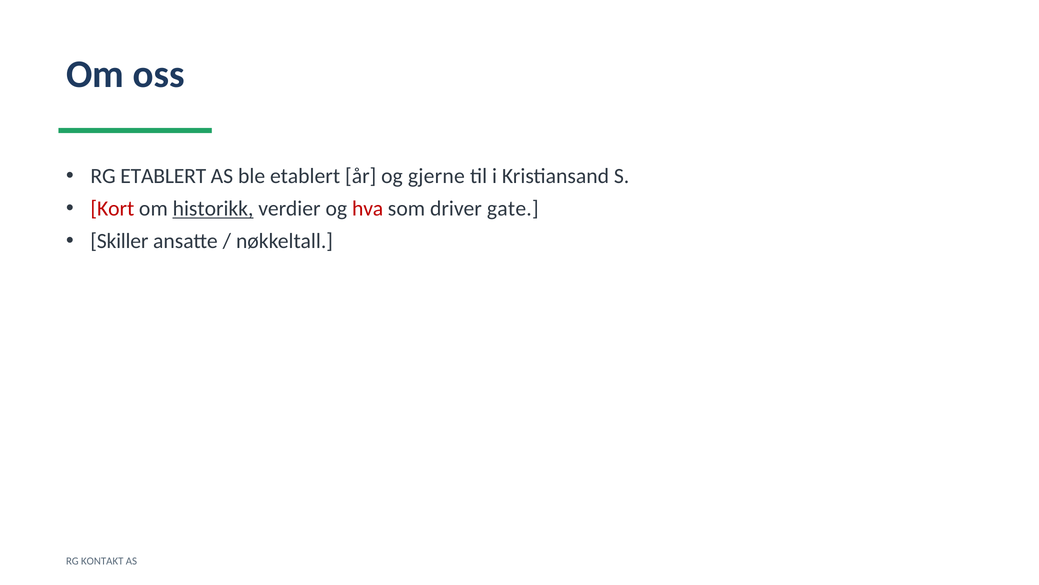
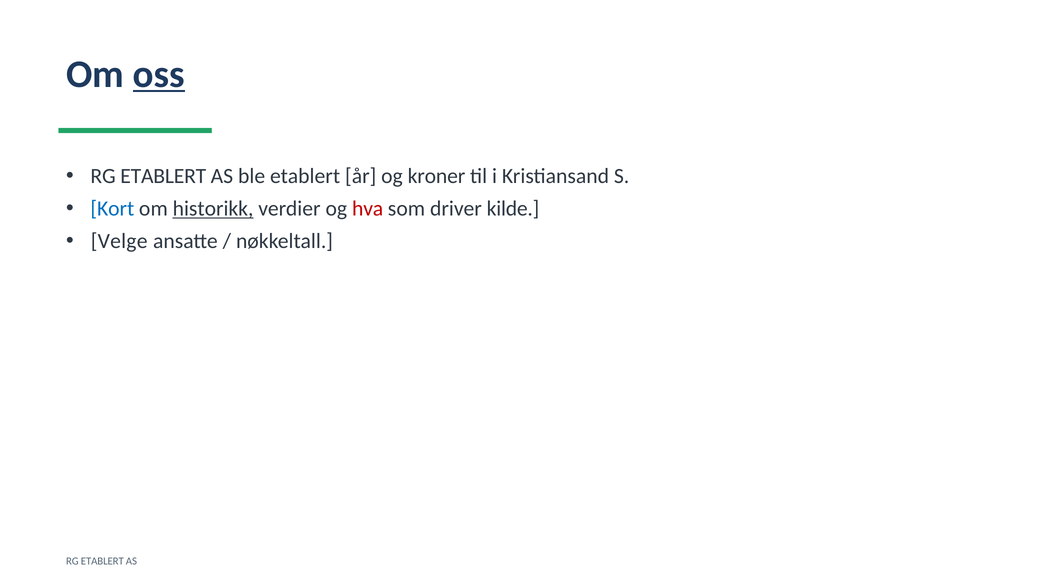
oss underline: none -> present (159, 74)
gjerne: gjerne -> kroner (437, 176)
Kort colour: red -> blue (112, 208)
gate: gate -> kilde (513, 208)
Skiller: Skiller -> Velge (119, 241)
KONTAKT: KONTAKT -> ETABLERT (102, 561)
